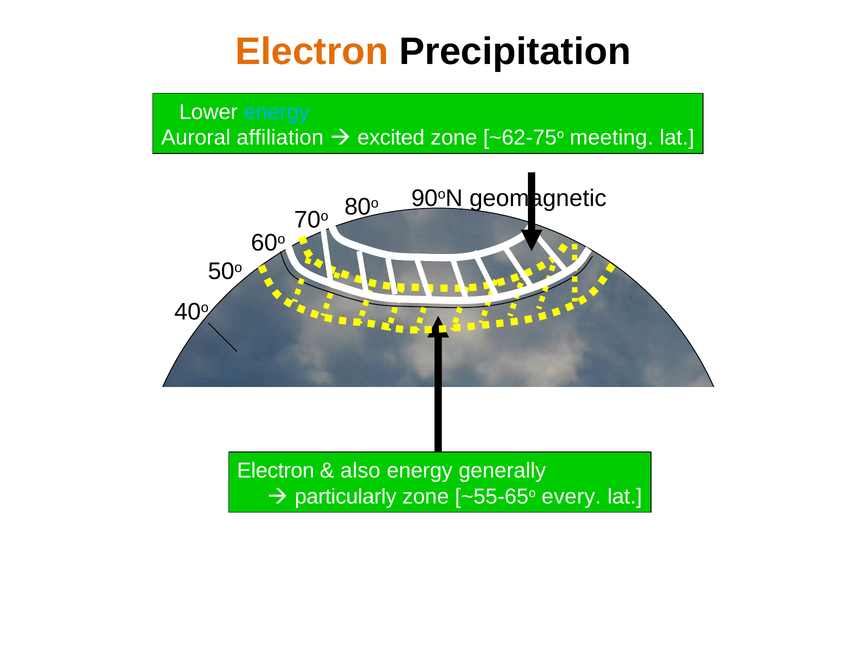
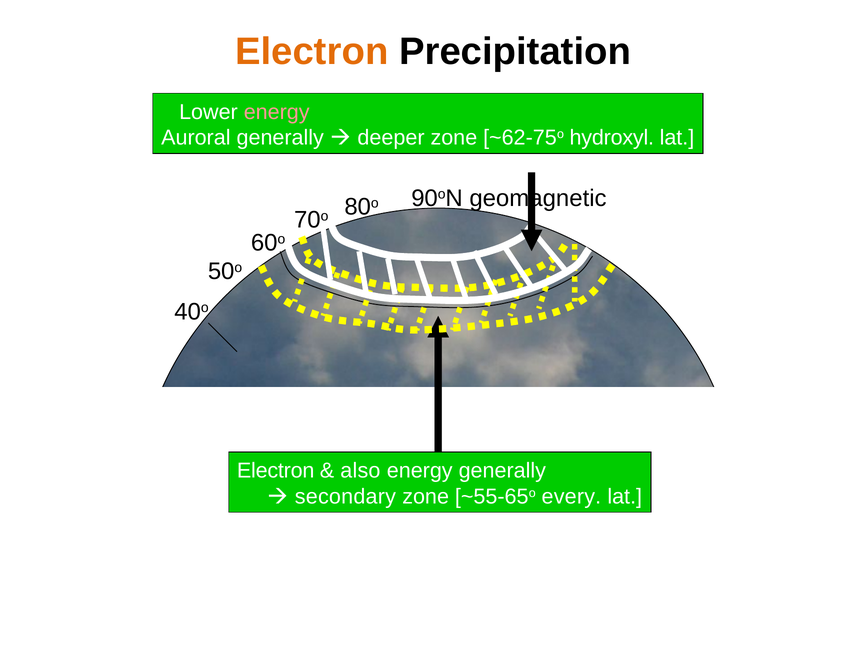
energy colour: light blue -> pink (277, 112)
Auroral affiliation: affiliation -> generally (280, 138)
excited: excited -> deeper (391, 138)
meeting: meeting -> hydroxyl (612, 138)
particularly: particularly -> secondary (345, 497)
